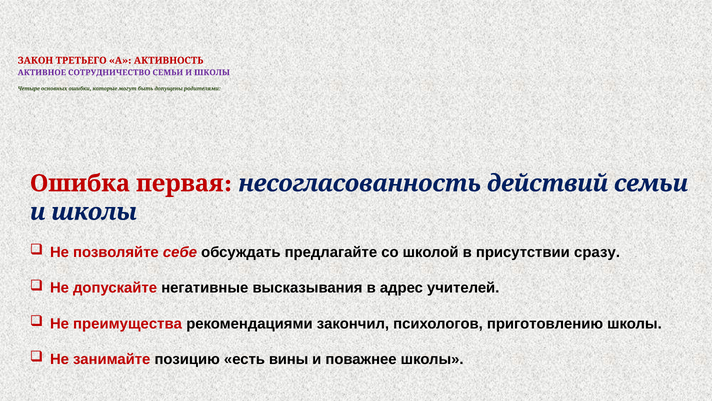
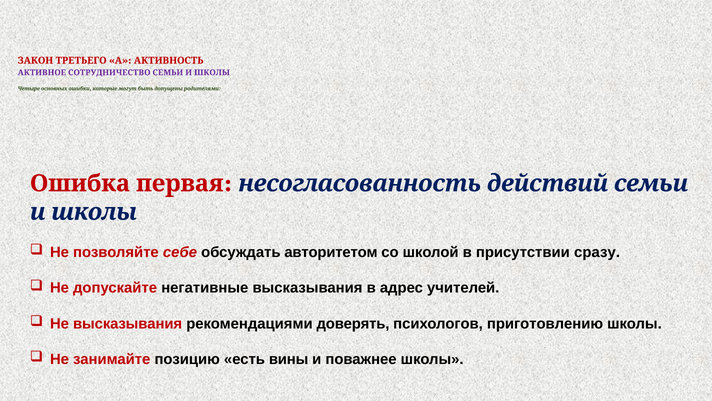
предлагайте: предлагайте -> авторитетом (331, 252)
Не преимущества: преимущества -> высказывания (128, 323)
закончил: закончил -> доверять (353, 323)
